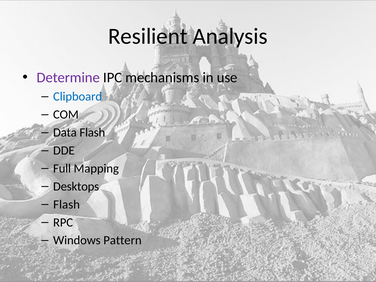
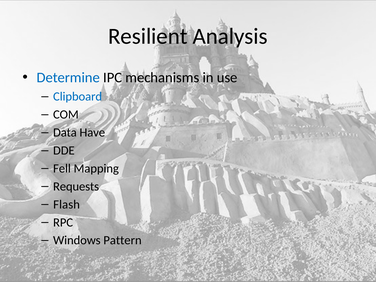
Determine colour: purple -> blue (68, 77)
Data Flash: Flash -> Have (92, 133)
Full: Full -> Fell (62, 168)
Desktops: Desktops -> Requests (76, 186)
